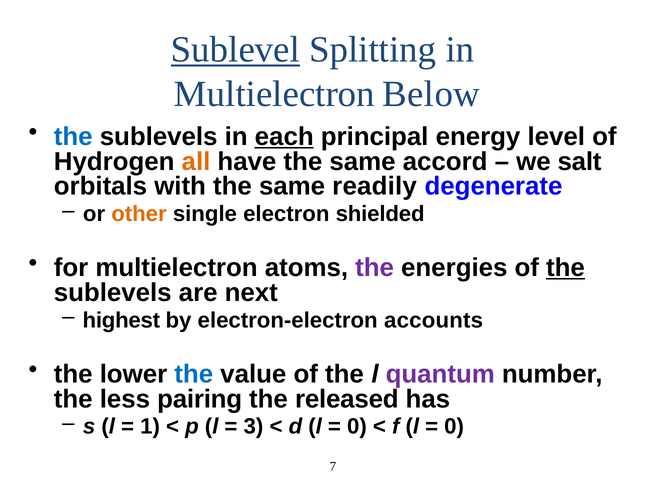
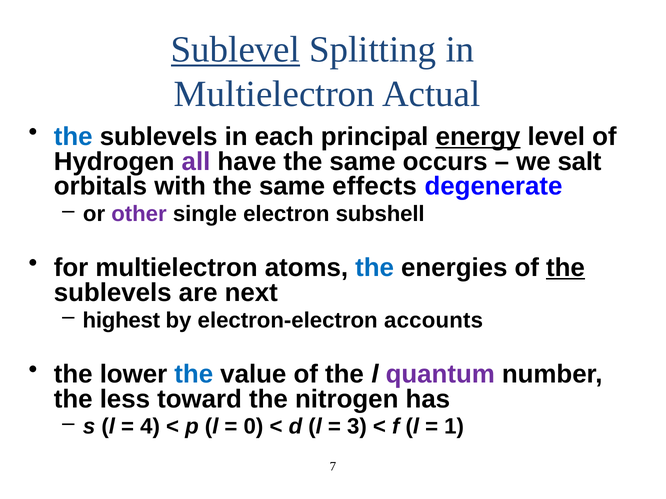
Below: Below -> Actual (431, 94)
each underline: present -> none (284, 137)
energy underline: none -> present (478, 137)
all colour: orange -> purple (196, 162)
accord: accord -> occurs (445, 162)
readily: readily -> effects (375, 187)
other colour: orange -> purple (139, 214)
shielded: shielded -> subshell (380, 214)
the colour: purple -> blue (375, 268)
pairing: pairing -> toward (200, 399)
released: released -> nitrogen (347, 399)
1: 1 -> 4 (150, 427)
3: 3 -> 0 (253, 427)
0: 0 -> 3 (357, 427)
0: 0 -> 1 (454, 427)
